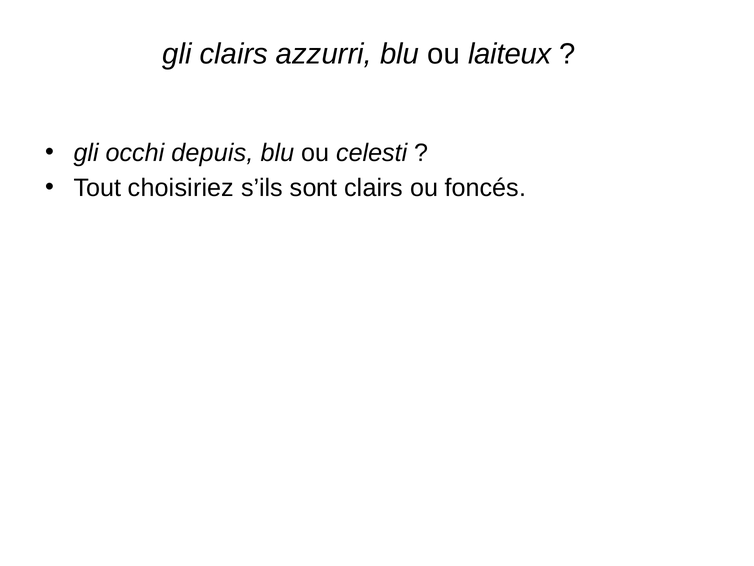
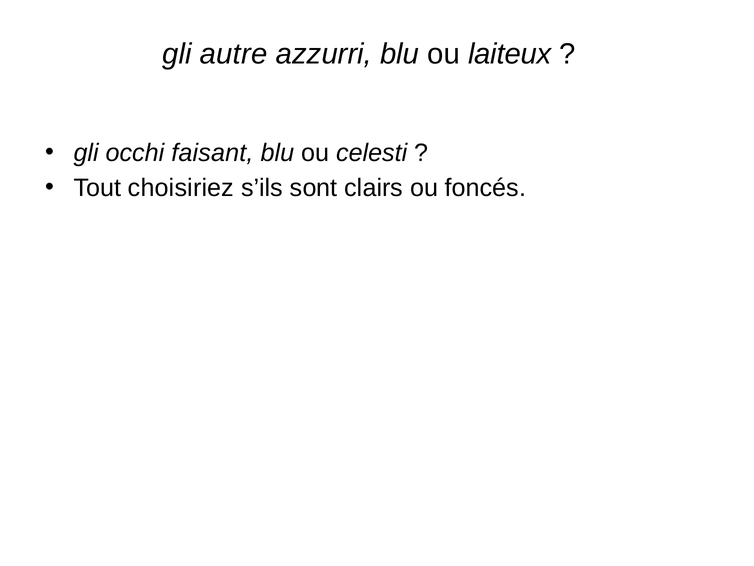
gli clairs: clairs -> autre (234, 54)
depuis: depuis -> faisant (212, 153)
